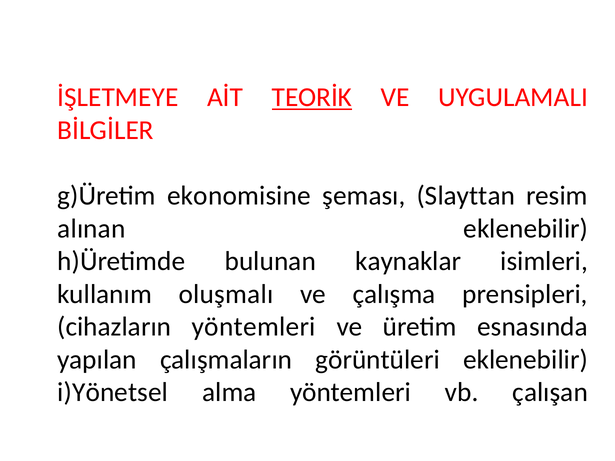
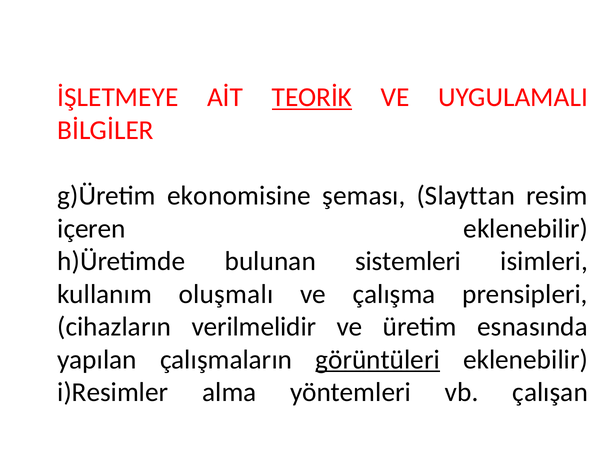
alınan: alınan -> içeren (92, 229)
kaynaklar: kaynaklar -> sistemleri (408, 261)
cihazların yöntemleri: yöntemleri -> verilmelidir (254, 327)
görüntüleri underline: none -> present (378, 360)
i)Yönetsel: i)Yönetsel -> i)Resimler (113, 393)
